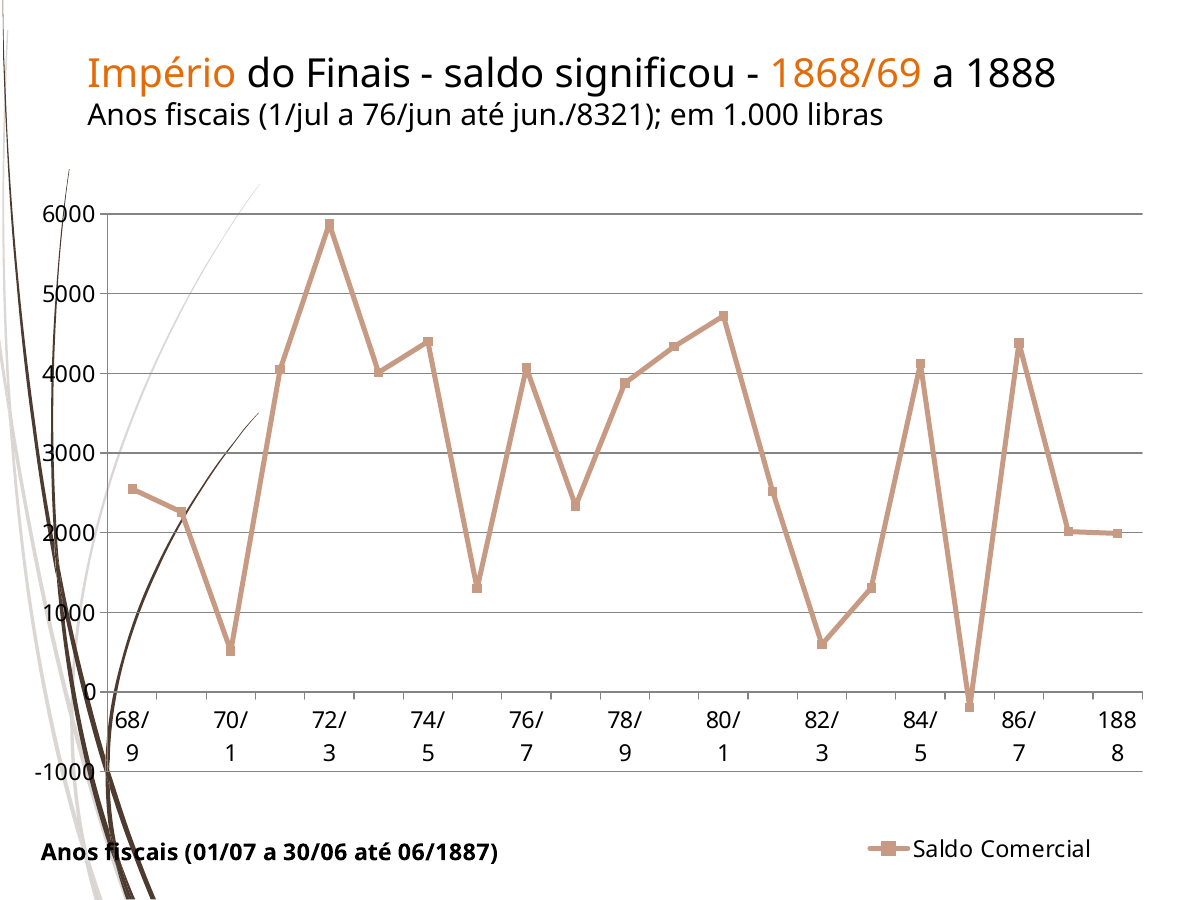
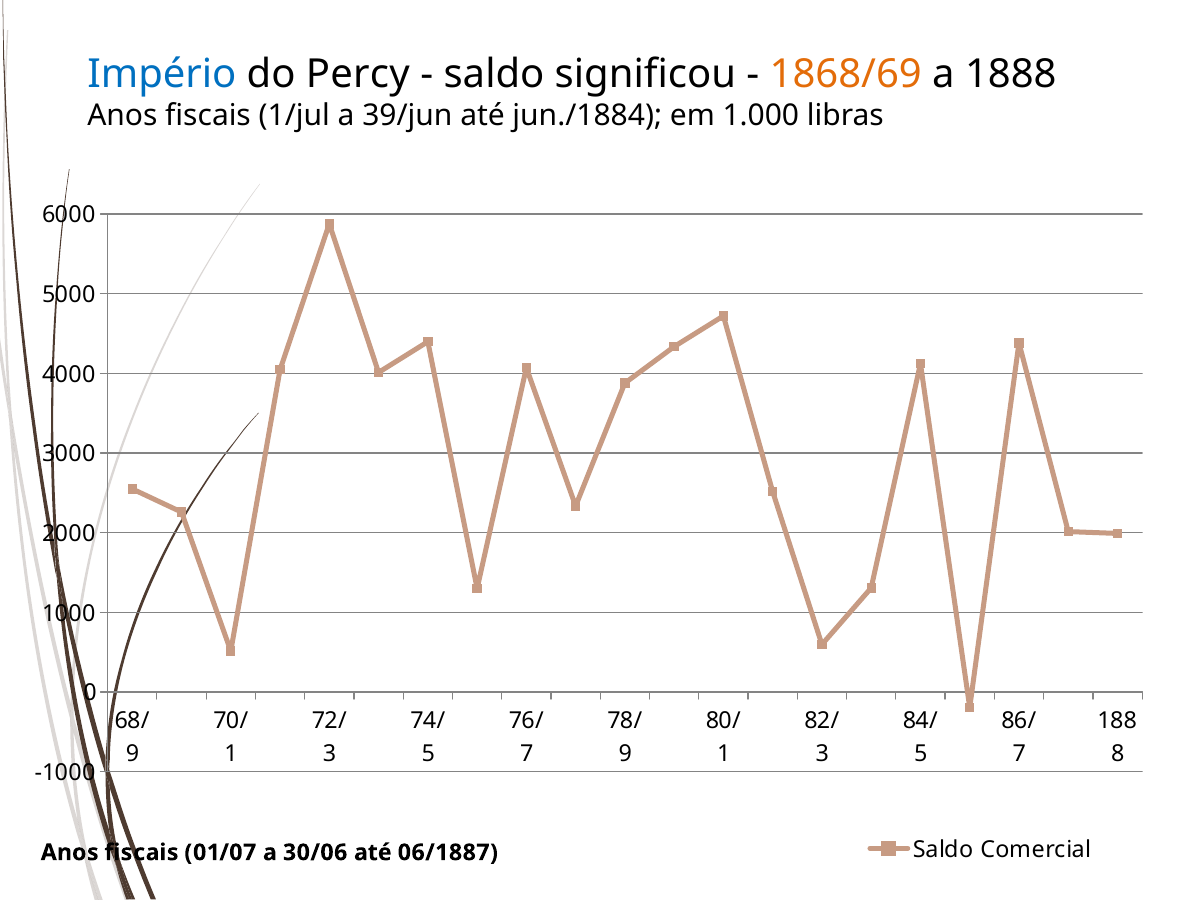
Império colour: orange -> blue (162, 74)
Finais: Finais -> Percy (358, 74)
76/jun: 76/jun -> 39/jun (407, 115)
jun./8321: jun./8321 -> jun./1884 (587, 115)
